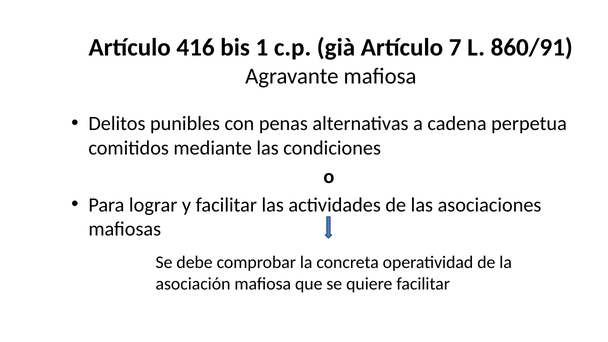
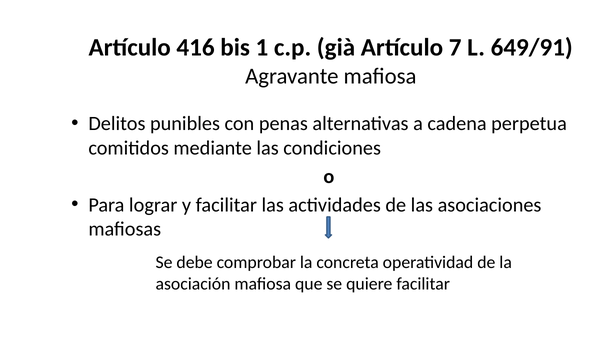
860/91: 860/91 -> 649/91 (532, 47)
